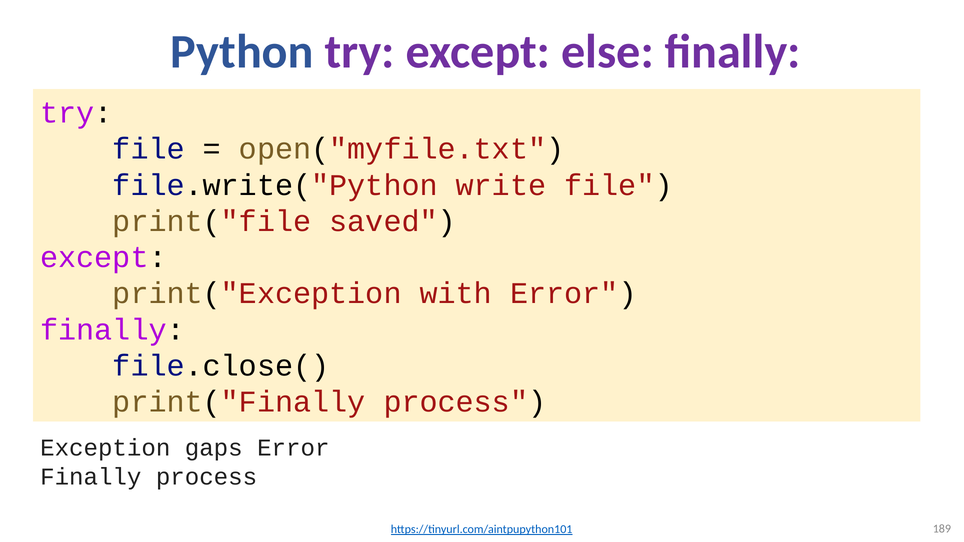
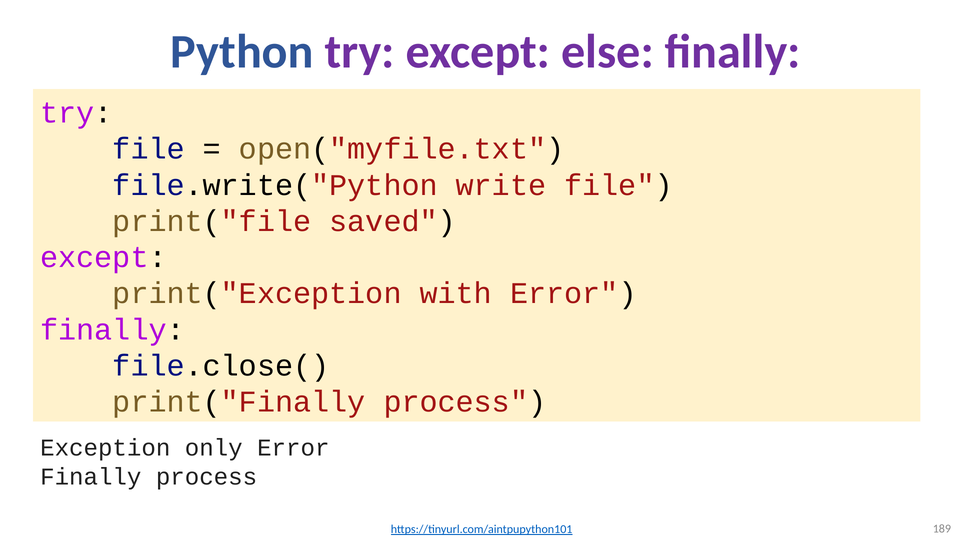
gaps: gaps -> only (214, 448)
